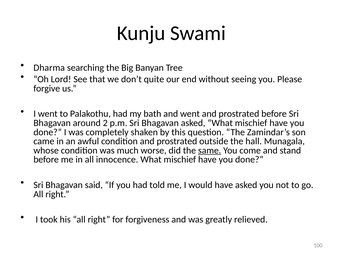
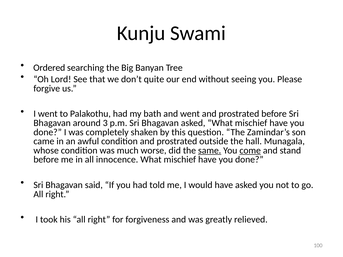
Dharma: Dharma -> Ordered (49, 68)
2: 2 -> 3 (105, 123)
come underline: none -> present (250, 151)
